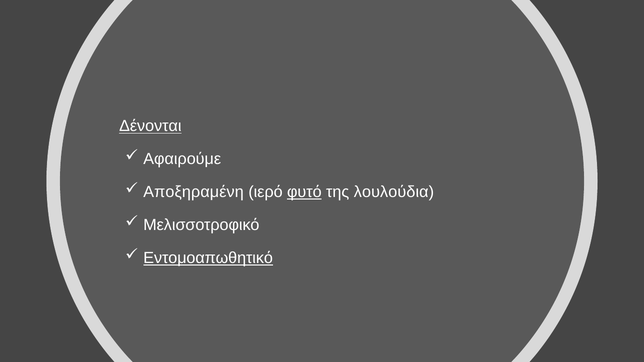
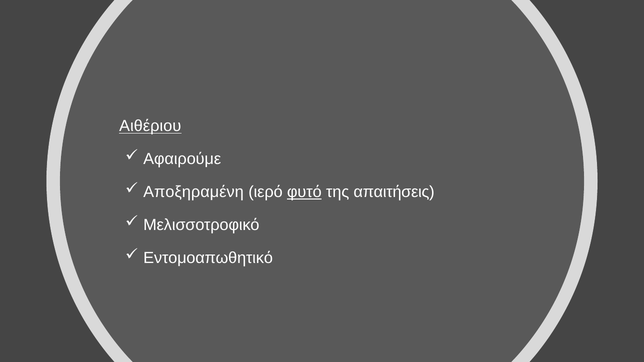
Δένονται: Δένονται -> Αιθέριου (150, 126)
λουλούδια: λουλούδια -> απαιτήσεις (394, 192)
Εντομοαπωθητικό underline: present -> none (208, 258)
